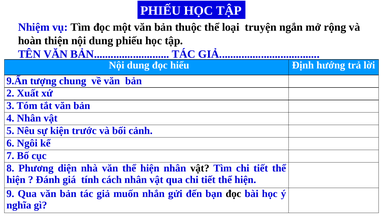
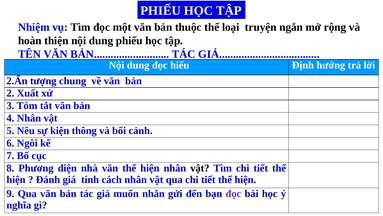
9.Ấn: 9.Ấn -> 2.Ấn (17, 81)
trước: trước -> thông (84, 130)
đọc colour: black -> purple (233, 193)
